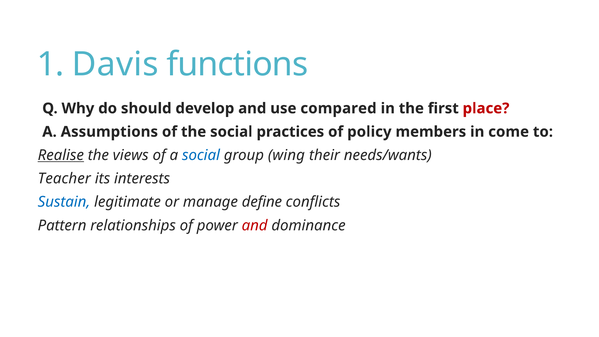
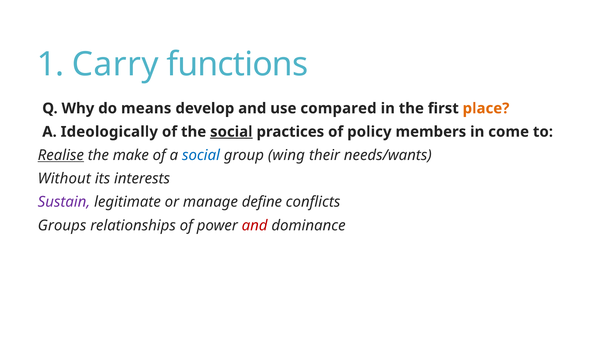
Davis: Davis -> Carry (115, 64)
should: should -> means (146, 108)
place colour: red -> orange (486, 108)
Assumptions: Assumptions -> Ideologically (109, 132)
social underline: none -> present (231, 132)
views: views -> make (131, 155)
Teacher: Teacher -> Without (64, 179)
Sustain colour: blue -> purple (64, 202)
Pattern: Pattern -> Groups (62, 225)
